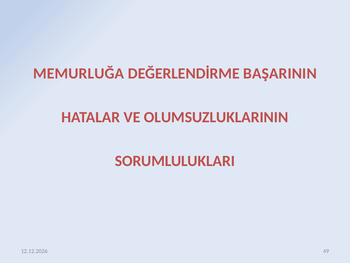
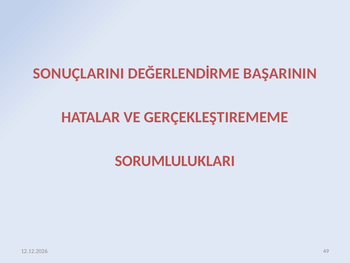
MEMURLUĞA: MEMURLUĞA -> SONUÇLARINI (79, 73)
OLUMSUZLUKLARININ: OLUMSUZLUKLARININ -> GERÇEKLEŞTIREMEME (216, 117)
